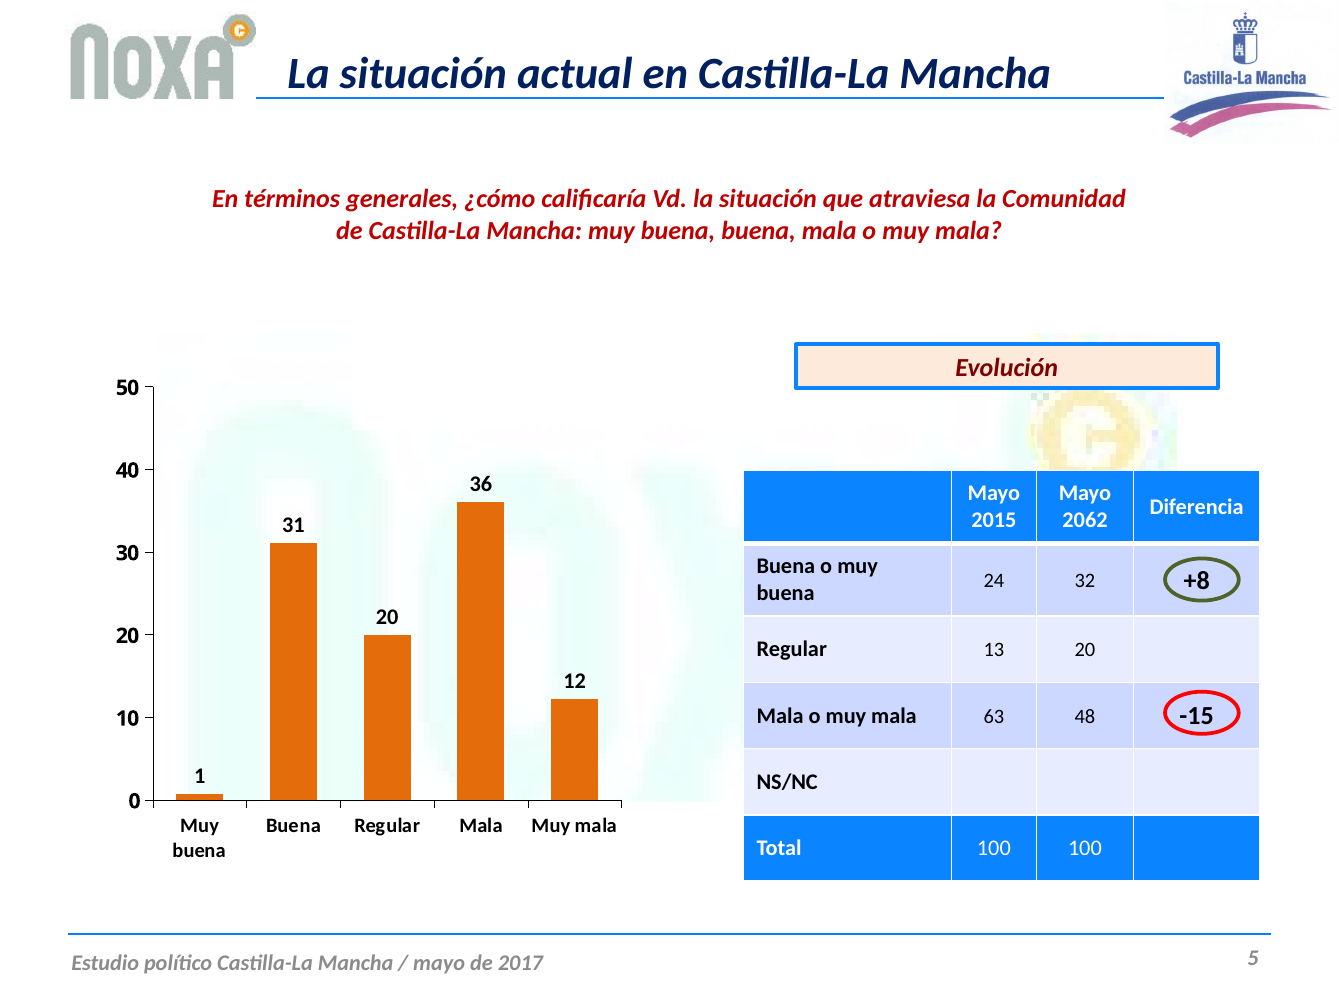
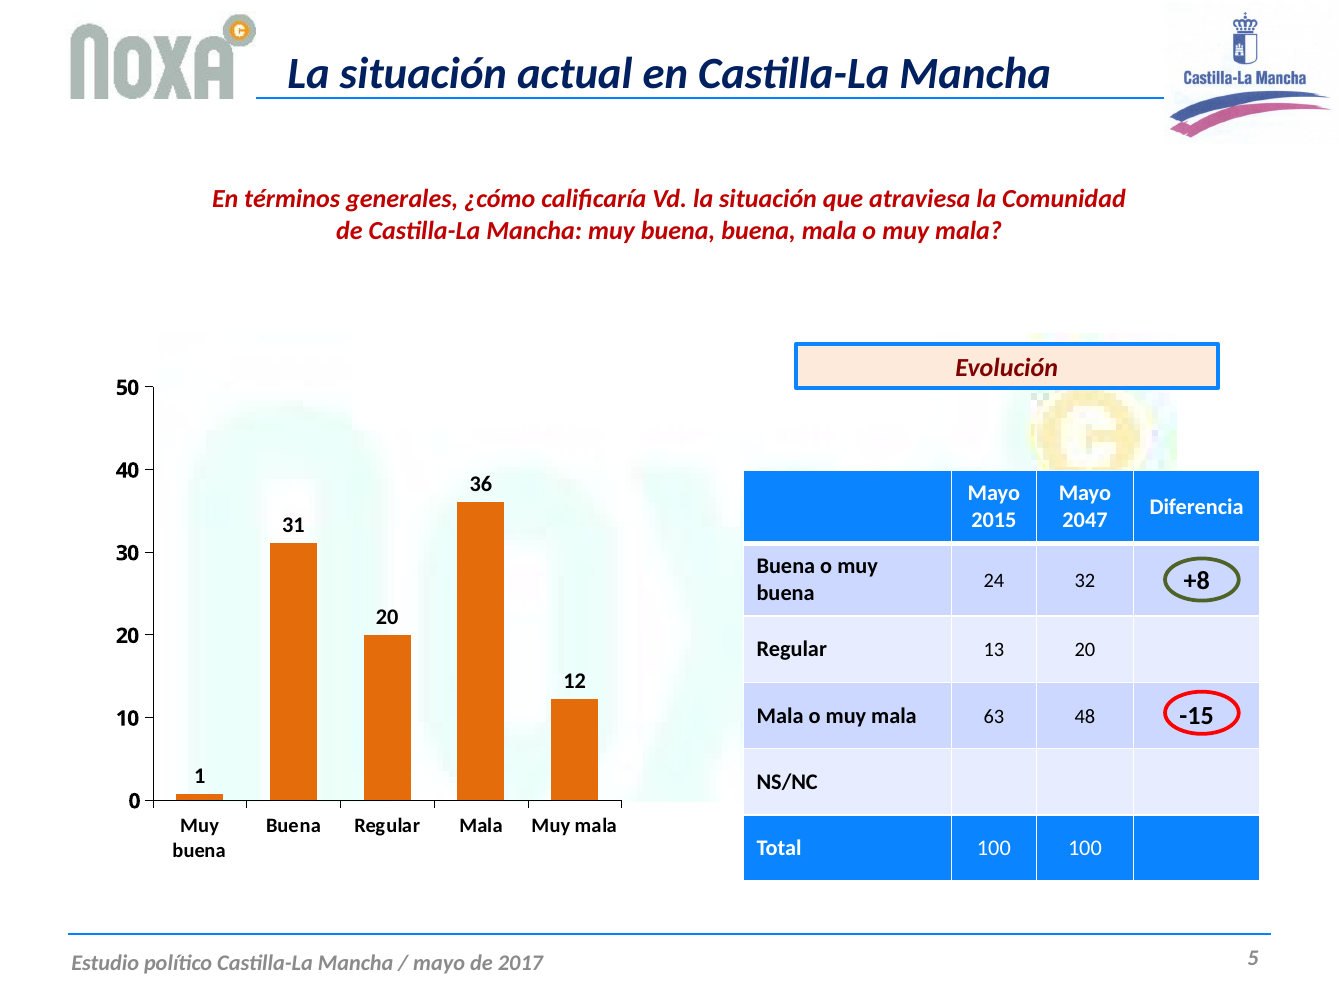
2062: 2062 -> 2047 (1085, 521)
